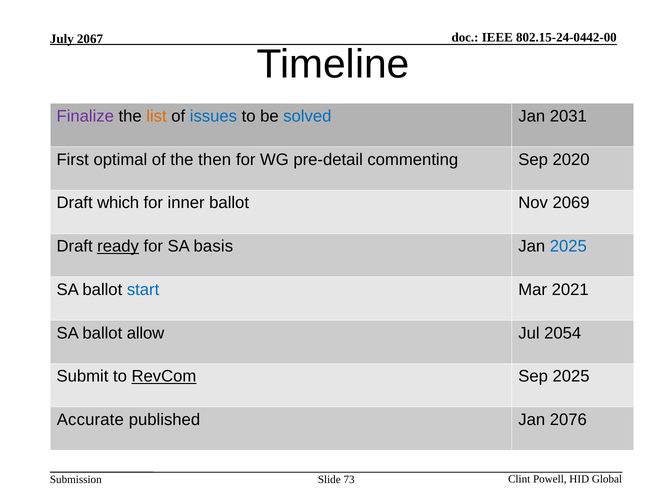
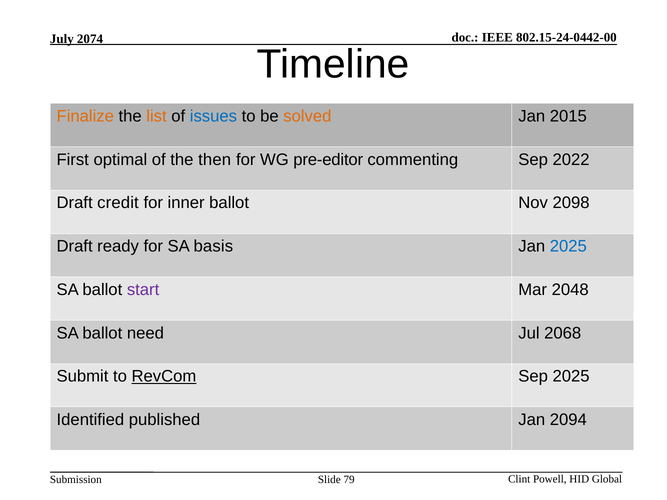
2067: 2067 -> 2074 (90, 39)
Finalize colour: purple -> orange (85, 116)
solved colour: blue -> orange (307, 116)
2031: 2031 -> 2015 (568, 116)
pre-detail: pre-detail -> pre-editor (328, 160)
2020: 2020 -> 2022 (571, 160)
which: which -> credit (118, 203)
2069: 2069 -> 2098 (571, 203)
ready underline: present -> none (118, 246)
start colour: blue -> purple (143, 290)
2021: 2021 -> 2048 (570, 290)
allow: allow -> need (145, 333)
2054: 2054 -> 2068 (563, 333)
Accurate: Accurate -> Identified (90, 420)
2076: 2076 -> 2094 (568, 420)
73: 73 -> 79 (349, 480)
